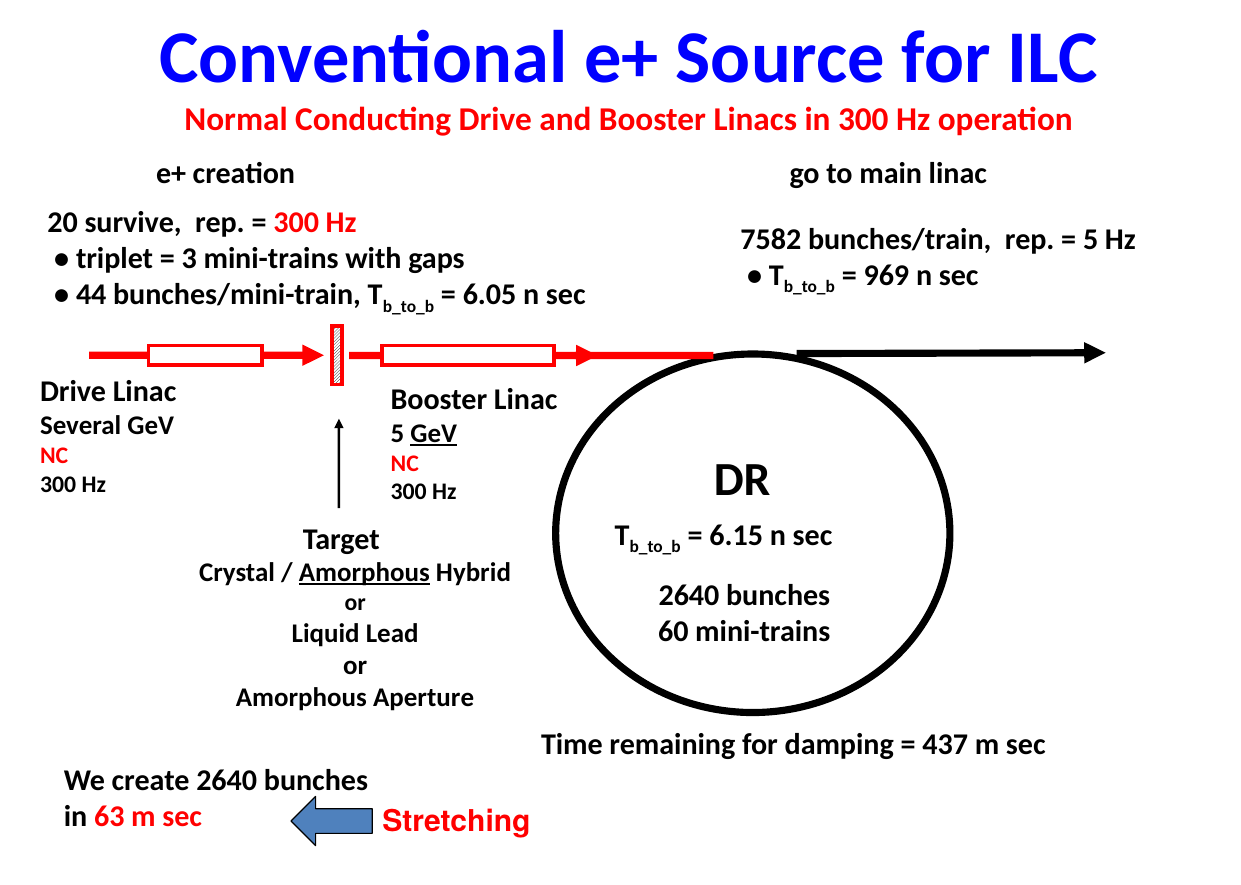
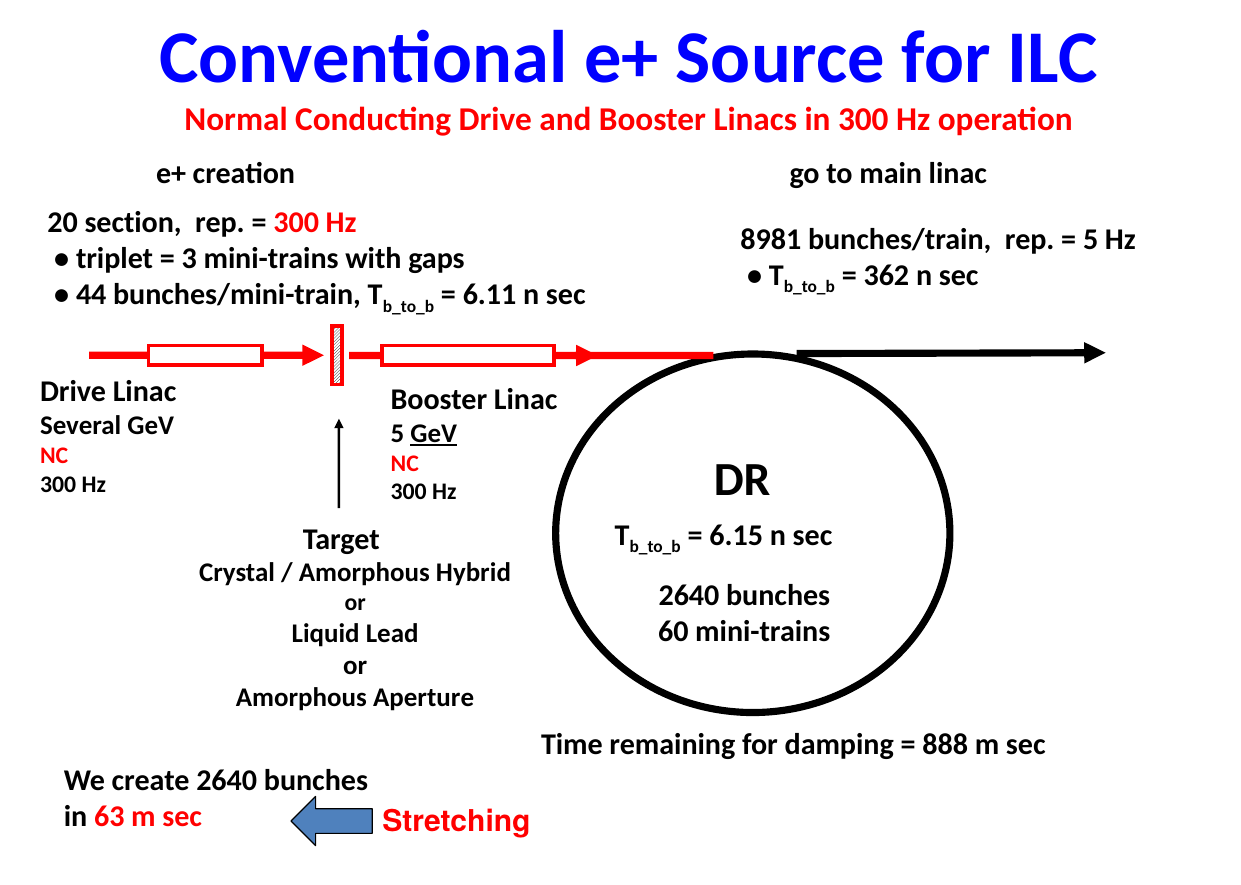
survive: survive -> section (133, 223)
7582: 7582 -> 8981 (771, 239)
969: 969 -> 362 (886, 276)
6.05: 6.05 -> 6.11 (490, 295)
Amorphous underline: present -> none (364, 573)
437: 437 -> 888 (945, 746)
